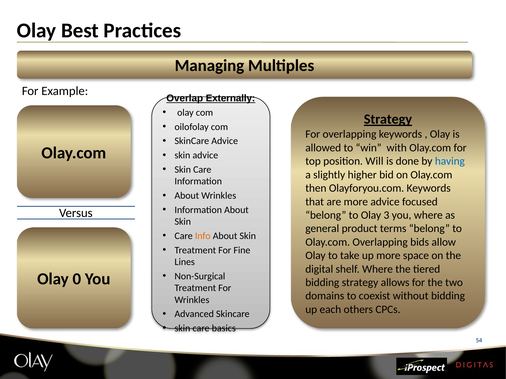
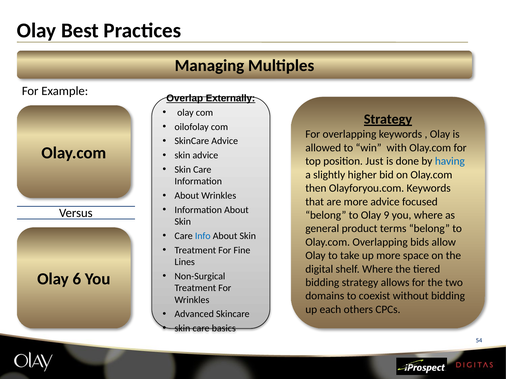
Will: Will -> Just (374, 161)
3: 3 -> 9 (386, 215)
Info colour: orange -> blue (203, 236)
0: 0 -> 6 (77, 279)
